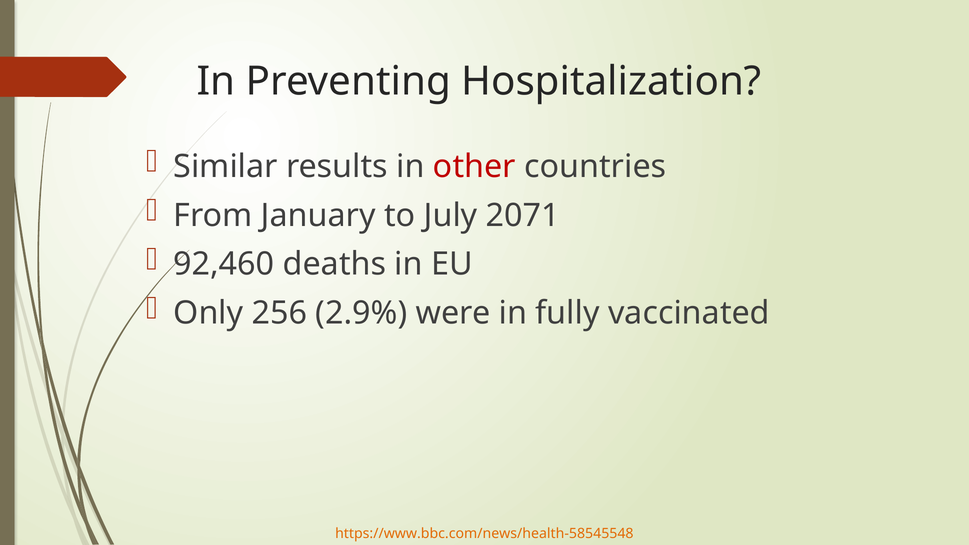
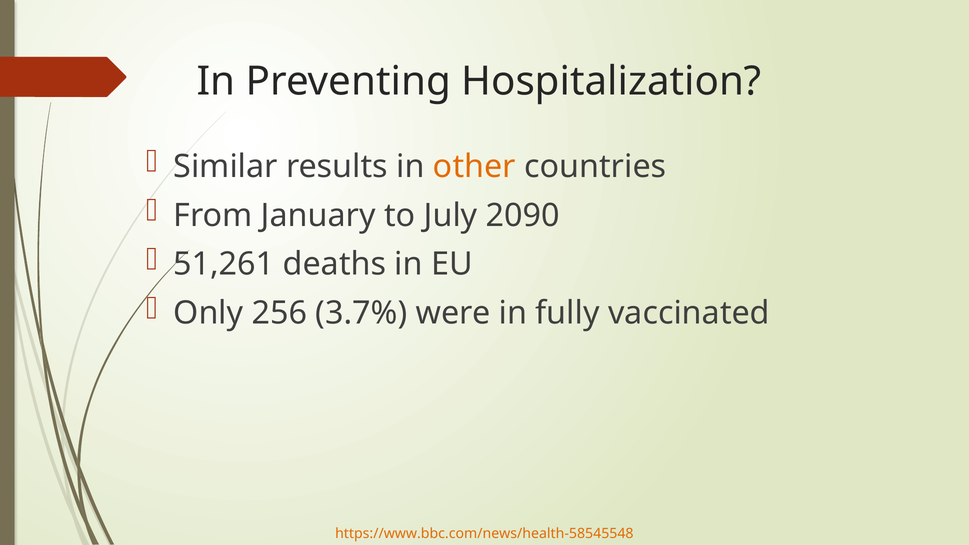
other colour: red -> orange (474, 167)
2071: 2071 -> 2090 (523, 215)
92,460: 92,460 -> 51,261 (224, 264)
2.9%: 2.9% -> 3.7% (361, 313)
